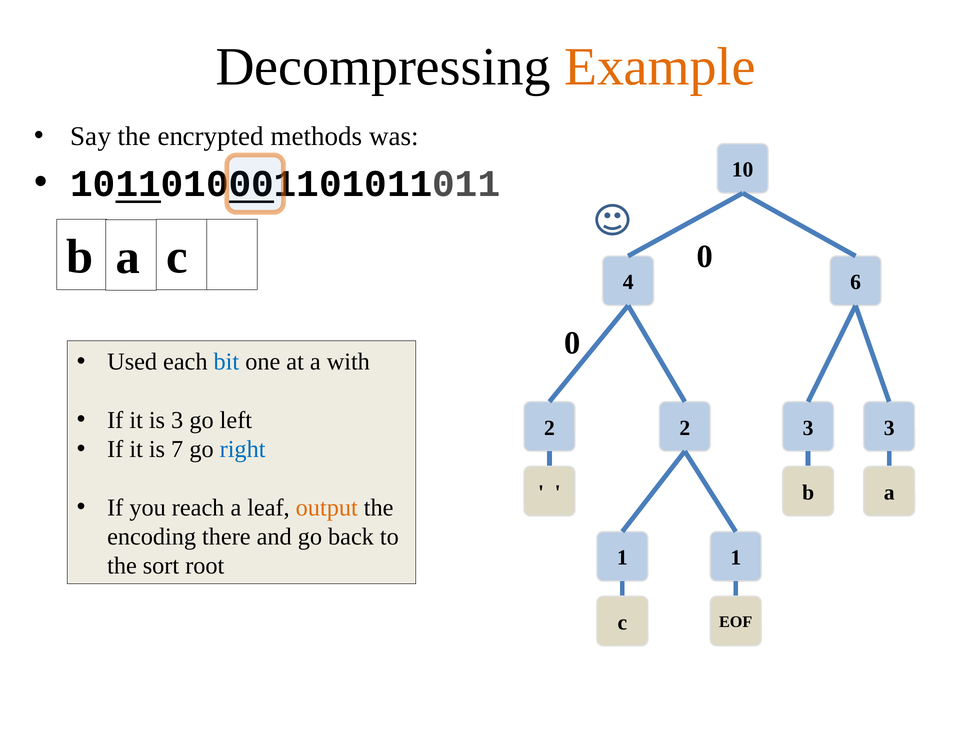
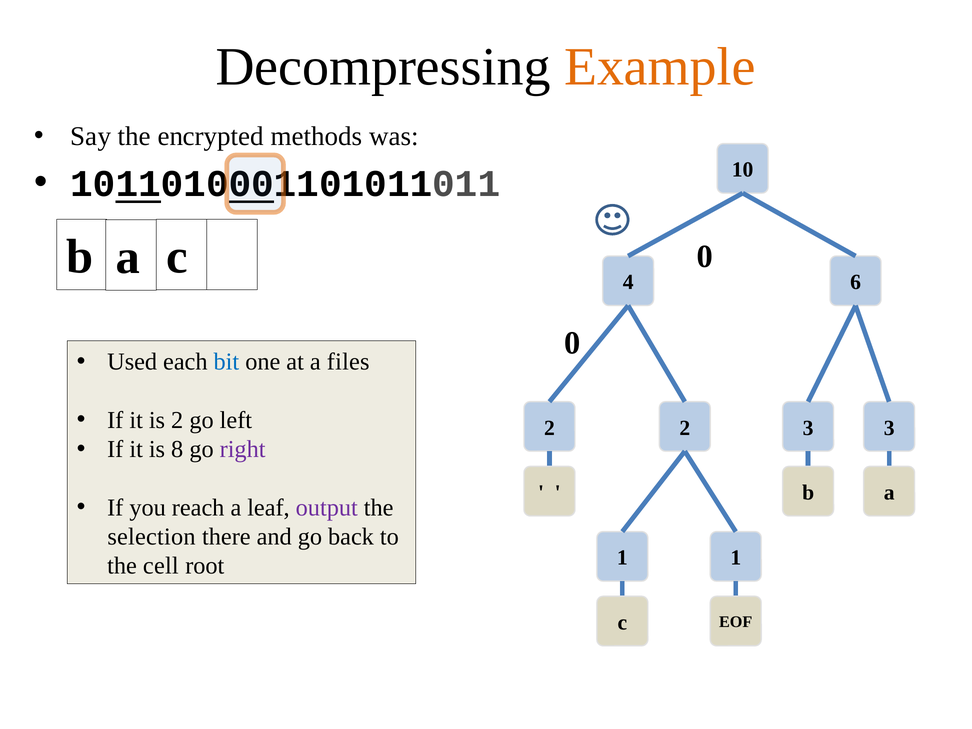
with: with -> files (348, 362)
is 3: 3 -> 2 (177, 420)
7: 7 -> 8 (177, 449)
right colour: blue -> purple (243, 449)
output colour: orange -> purple (327, 508)
encoding: encoding -> selection (152, 537)
sort: sort -> cell (161, 566)
